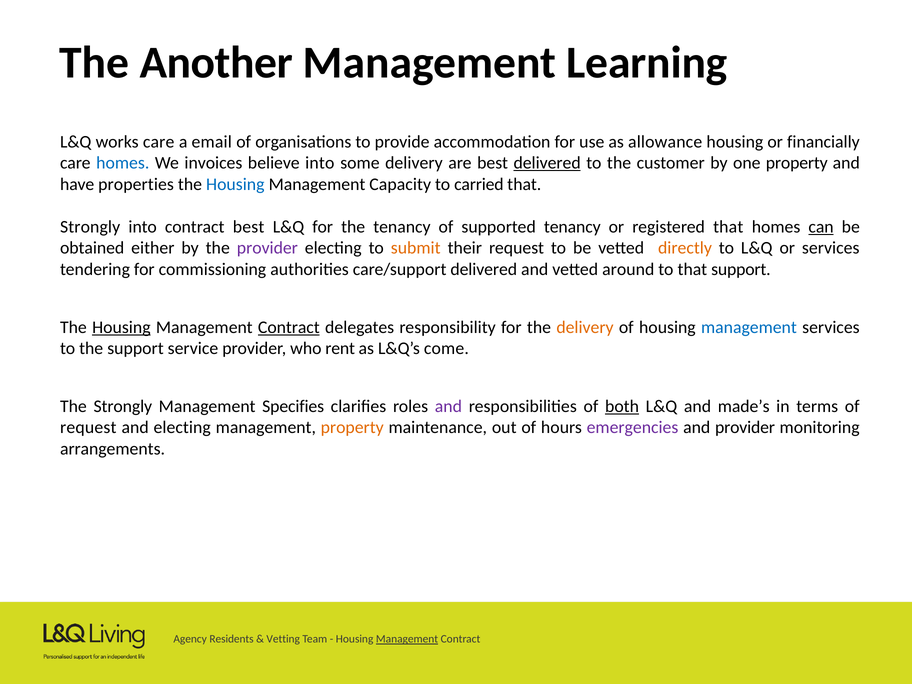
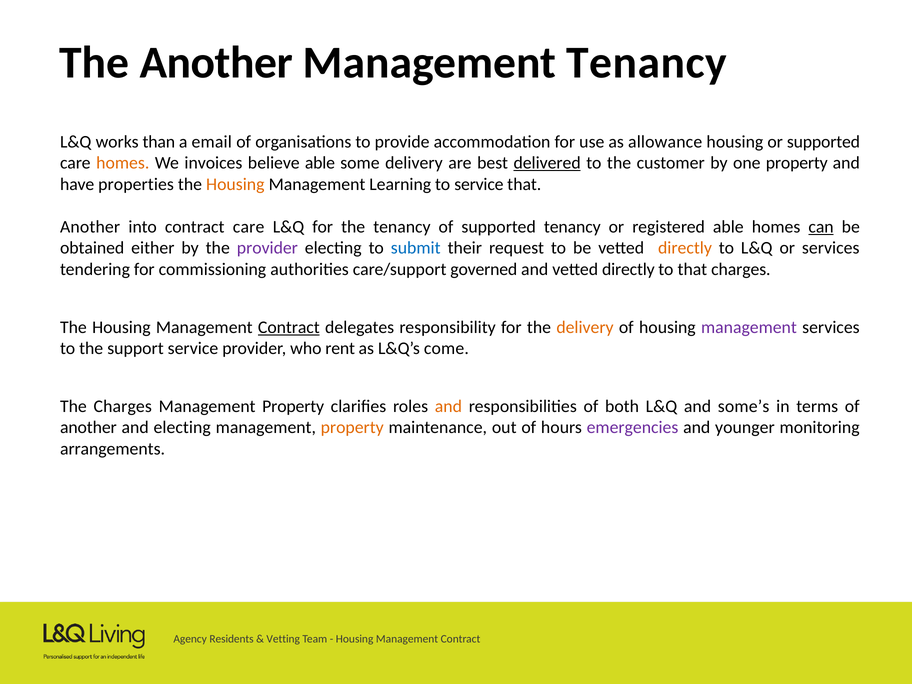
Management Learning: Learning -> Tenancy (647, 63)
works care: care -> than (159, 142)
or financially: financially -> supported (823, 142)
homes colour: blue -> orange (123, 163)
believe into: into -> able (320, 163)
Housing colour: blue -> orange (235, 184)
Capacity: Capacity -> Learning (400, 184)
to carried: carried -> service (479, 184)
Strongly: Strongly -> Another (90, 227)
contract best: best -> care (249, 227)
registered that: that -> able (728, 227)
submit colour: orange -> blue (416, 248)
care/support delivered: delivered -> governed (484, 269)
and vetted around: around -> directly (628, 269)
that support: support -> charges (741, 269)
Housing underline: present -> none (121, 327)
management colour: blue -> purple (749, 327)
The Strongly: Strongly -> Charges (123, 406)
Specifies: Specifies -> Property (293, 406)
and colour: purple -> orange (448, 406)
both underline: present -> none (622, 406)
made’s: made’s -> some’s (744, 406)
request: request -> another (88, 428)
and provider: provider -> younger (745, 428)
Management underline: present -> none (407, 639)
